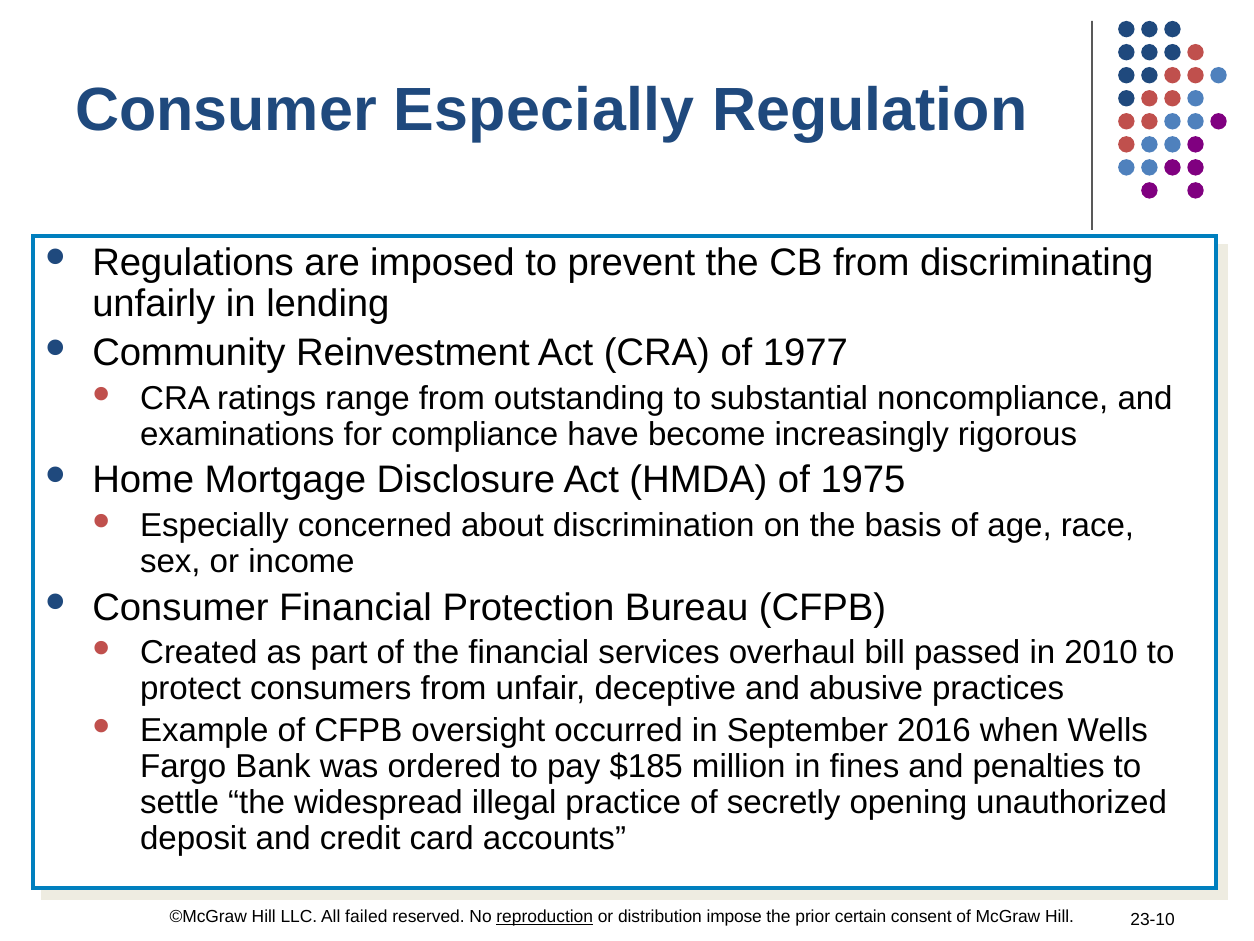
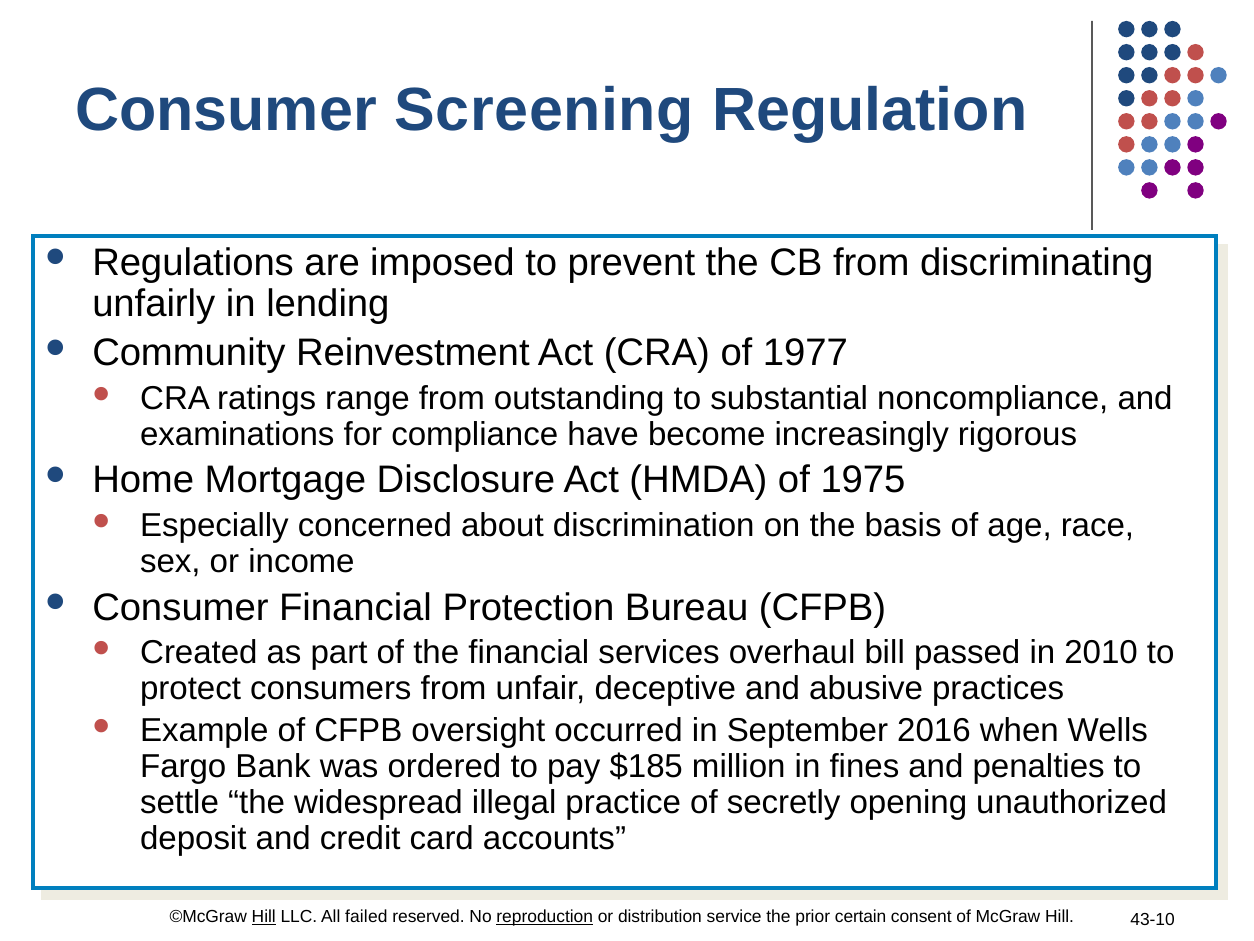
Consumer Especially: Especially -> Screening (544, 110)
Hill underline: none -> present (264, 917)
impose: impose -> service (734, 917)
23-10: 23-10 -> 43-10 (1153, 919)
